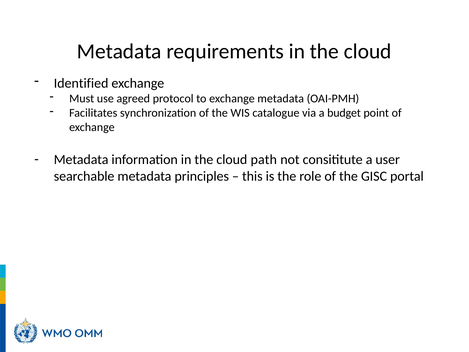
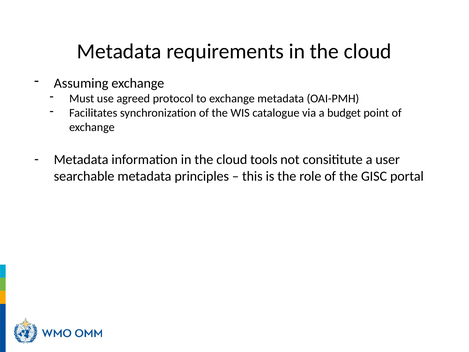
Identified: Identified -> Assuming (81, 83)
path: path -> tools (264, 160)
